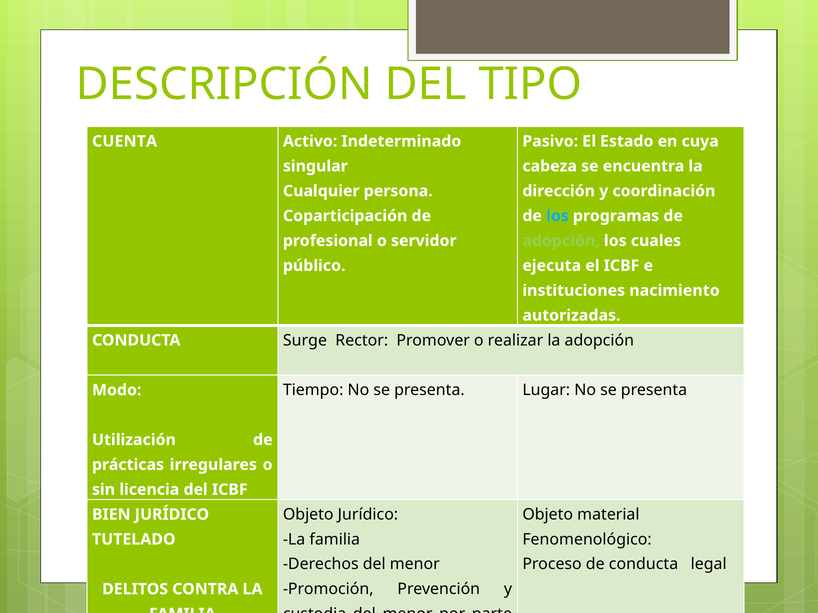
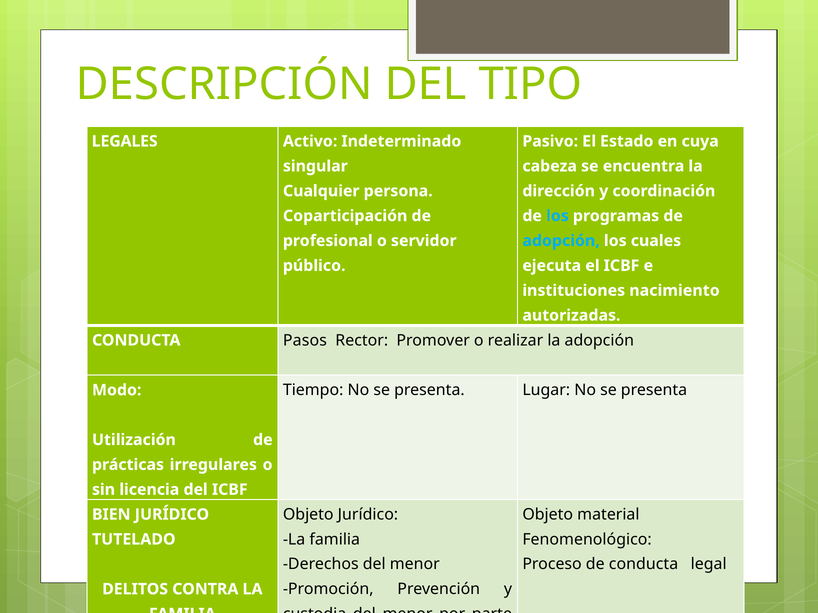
CUENTA: CUENTA -> LEGALES (125, 141)
adopción colour: light green -> light blue (561, 241)
Surge: Surge -> Pasos (305, 341)
